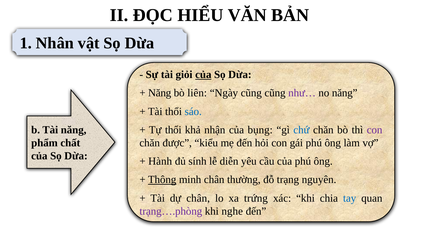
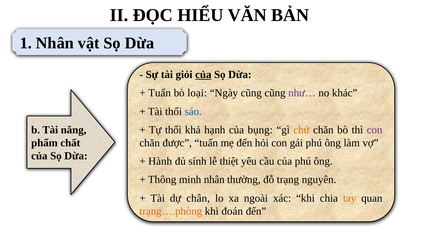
Năng: Năng -> Tuấn (160, 93)
liên: liên -> loại (197, 93)
no năng: năng -> khác (345, 93)
nhận: nhận -> hạnh (215, 130)
chứ colour: blue -> orange (301, 130)
được kiểu: kiểu -> tuấn (206, 143)
diễn: diễn -> thiệt (229, 161)
Thông underline: present -> none (162, 179)
minh chân: chân -> nhân (214, 179)
trứng: trứng -> ngoài (256, 198)
tay colour: blue -> orange (350, 198)
trạng….phòng colour: purple -> orange (171, 211)
nghe: nghe -> đoán (232, 211)
